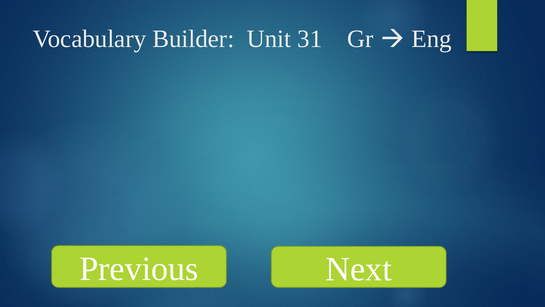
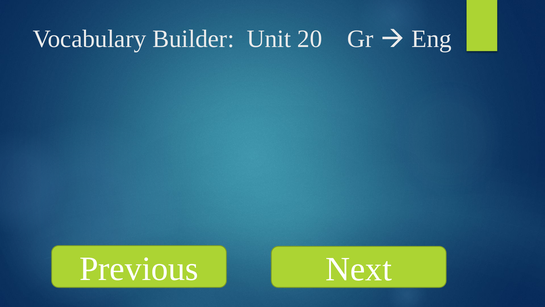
31: 31 -> 20 (310, 39)
